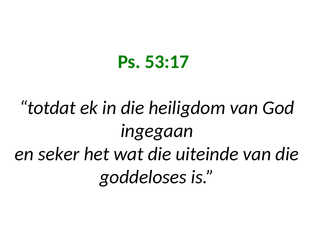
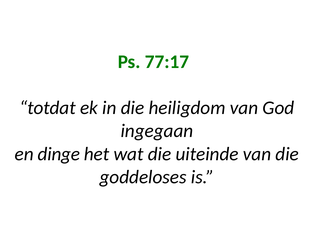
53:17: 53:17 -> 77:17 (167, 62)
seker: seker -> dinge (59, 154)
